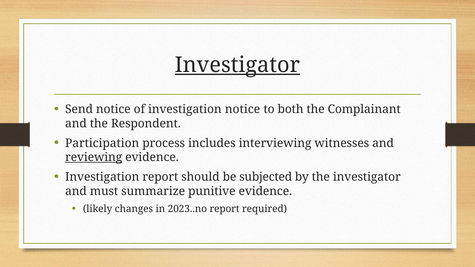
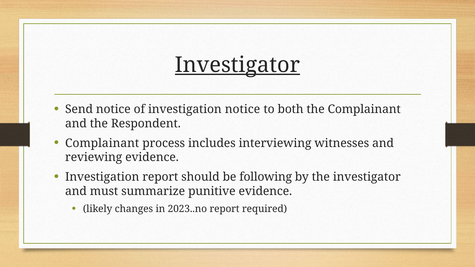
Participation: Participation -> Complainant (102, 143)
reviewing underline: present -> none (94, 157)
subjected: subjected -> following (266, 177)
